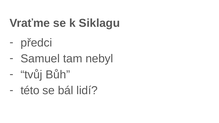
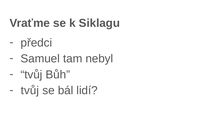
této: této -> tvůj (30, 91)
